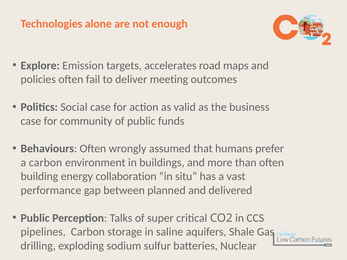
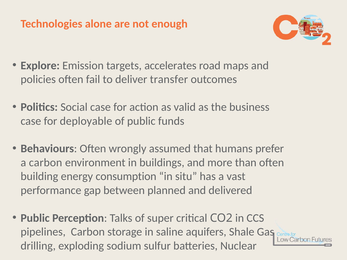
meeting: meeting -> transfer (169, 79)
community: community -> deployable (86, 121)
collaboration: collaboration -> consumption (126, 177)
